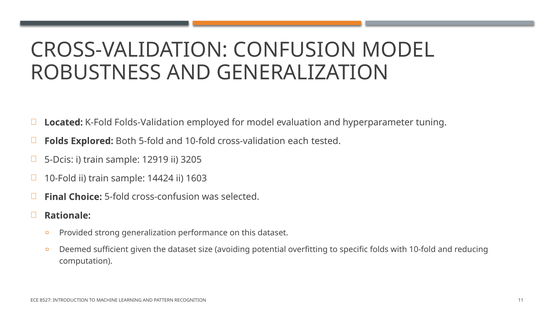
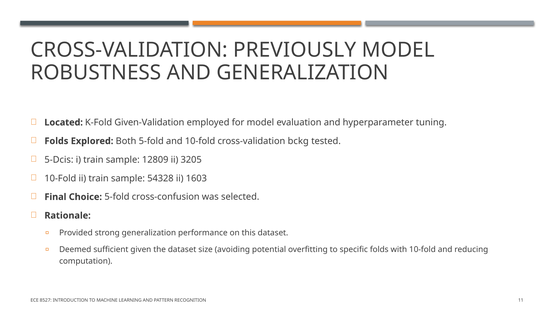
CONFUSION: CONFUSION -> PREVIOUSLY (295, 50)
Folds-Validation: Folds-Validation -> Given-Validation (149, 122)
each: each -> bckg (298, 141)
12919: 12919 -> 12809 (155, 159)
14424: 14424 -> 54328 (160, 178)
